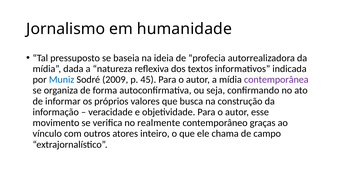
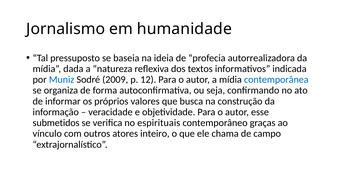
45: 45 -> 12 (148, 80)
contemporânea colour: purple -> blue (276, 80)
movimento: movimento -> submetidos (56, 123)
realmente: realmente -> espirituais (159, 123)
